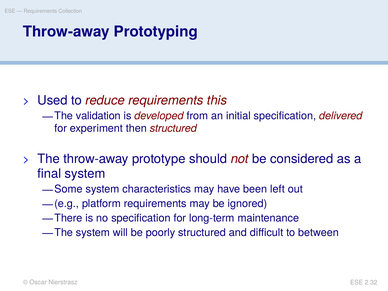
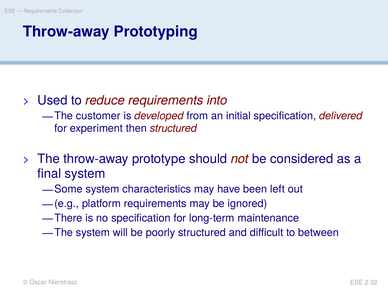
this: this -> into (217, 100)
validation: validation -> customer (98, 116)
